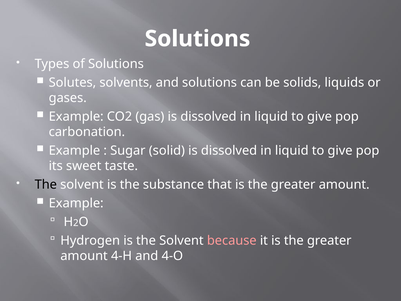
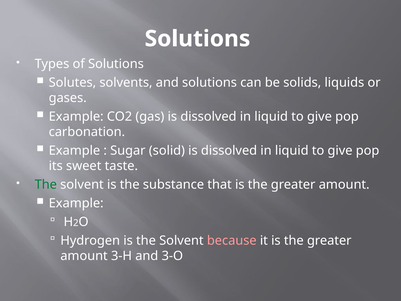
The colour: black -> green (46, 184)
4-H: 4-H -> 3-H (121, 256)
4-O: 4-O -> 3-O (172, 256)
